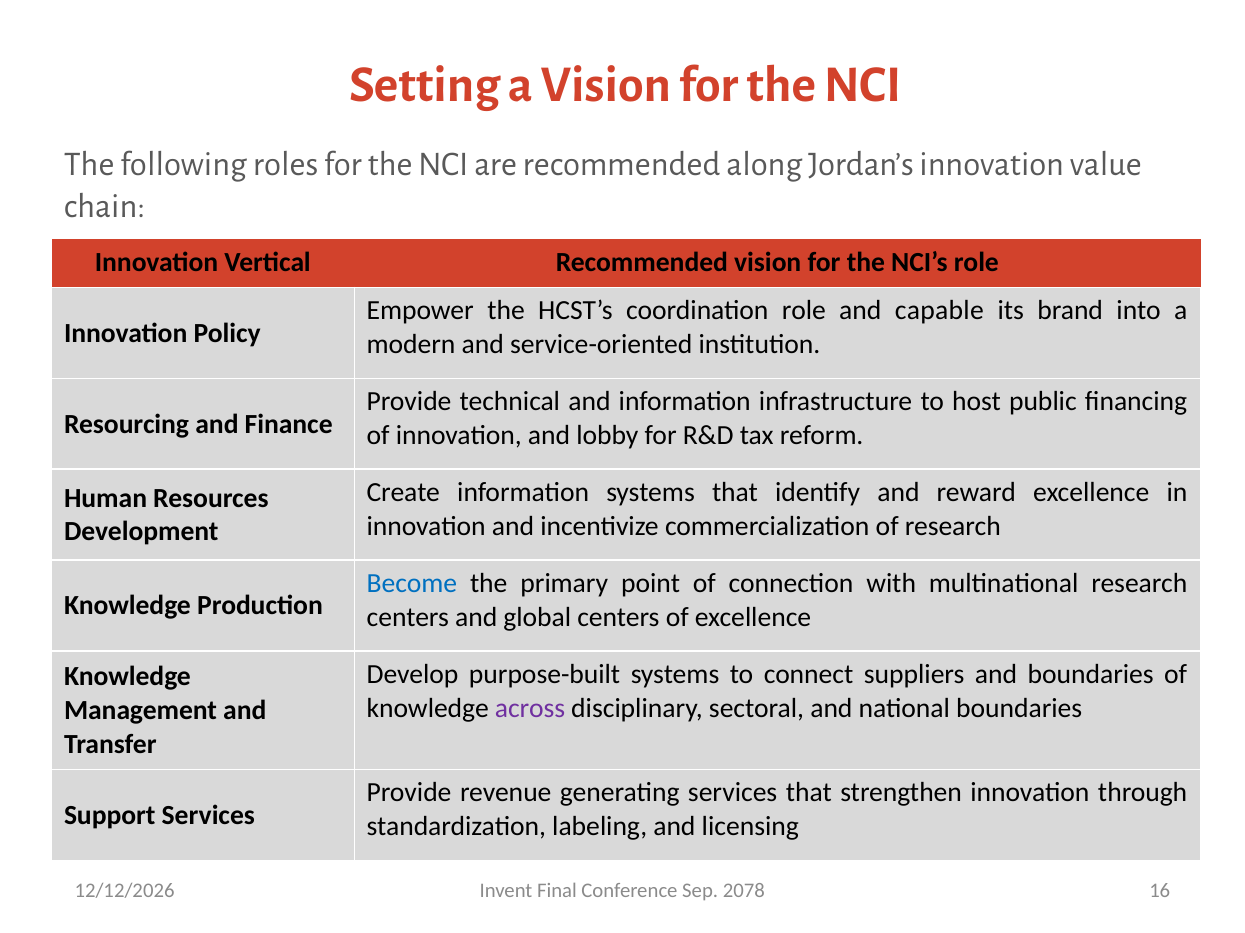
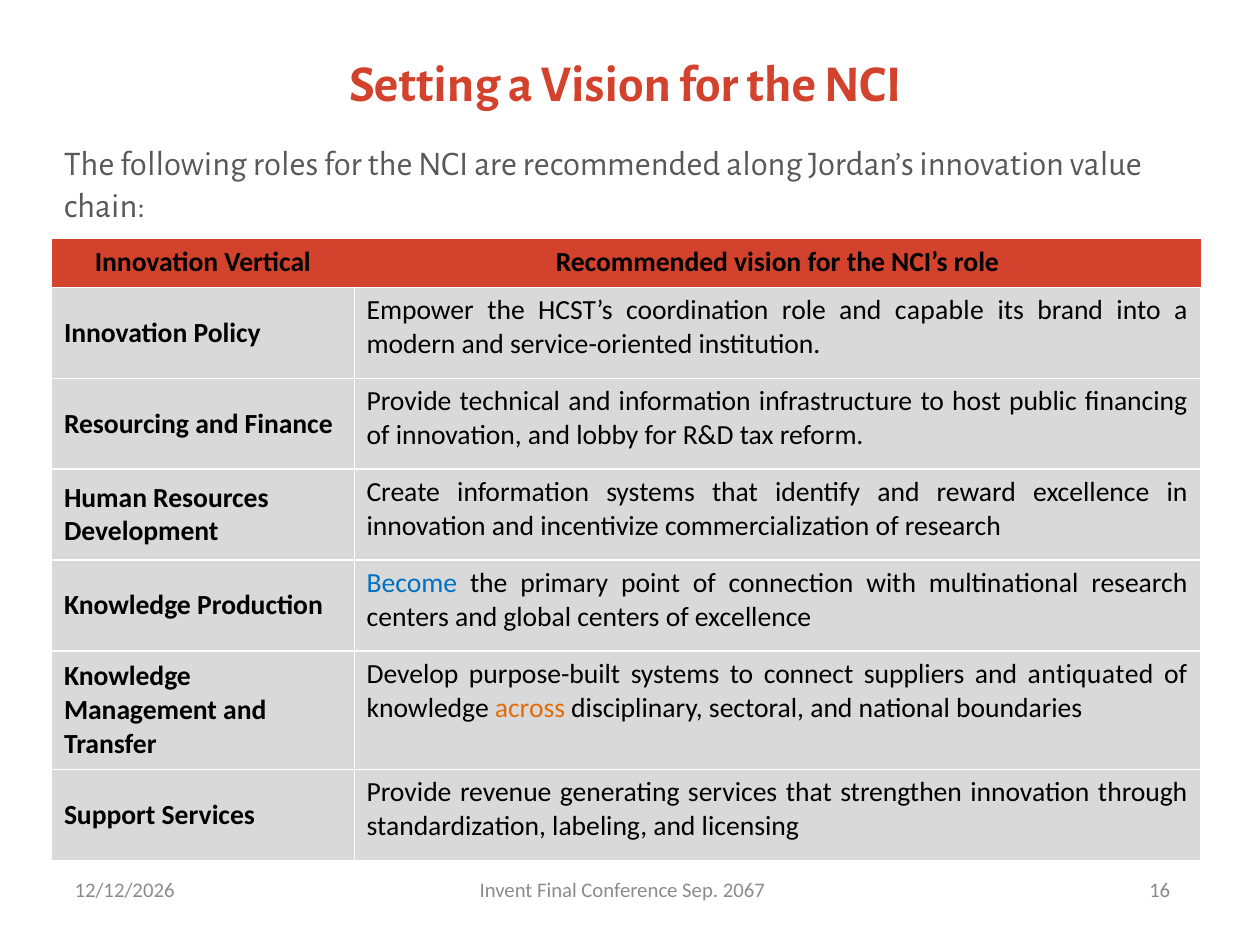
and boundaries: boundaries -> antiquated (1091, 675)
across colour: purple -> orange (530, 709)
2078: 2078 -> 2067 (744, 892)
